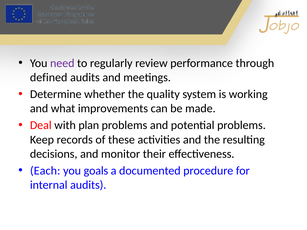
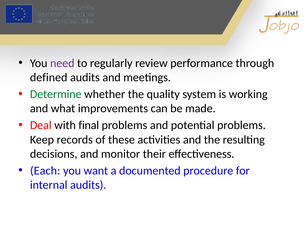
Determine colour: black -> green (56, 94)
plan: plan -> final (89, 125)
goals: goals -> want (96, 171)
